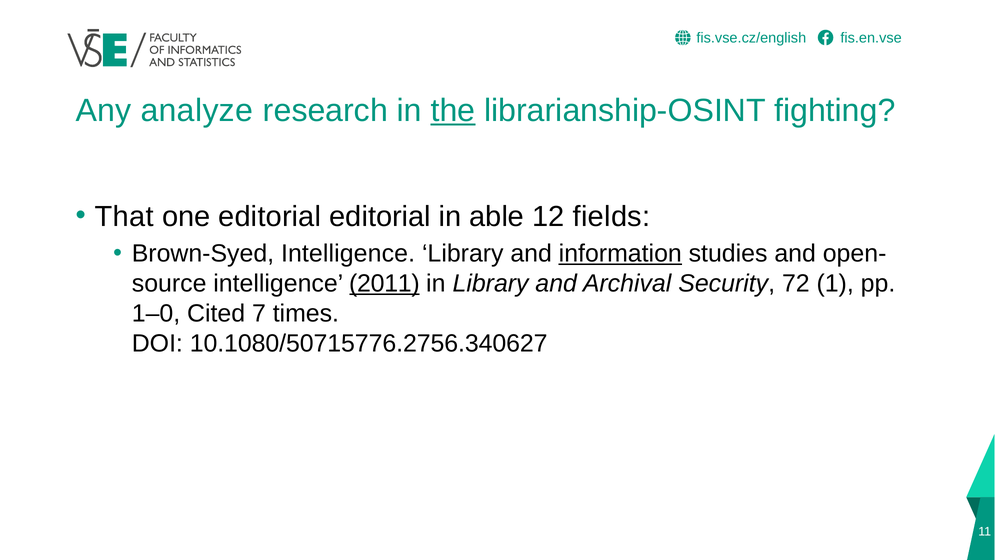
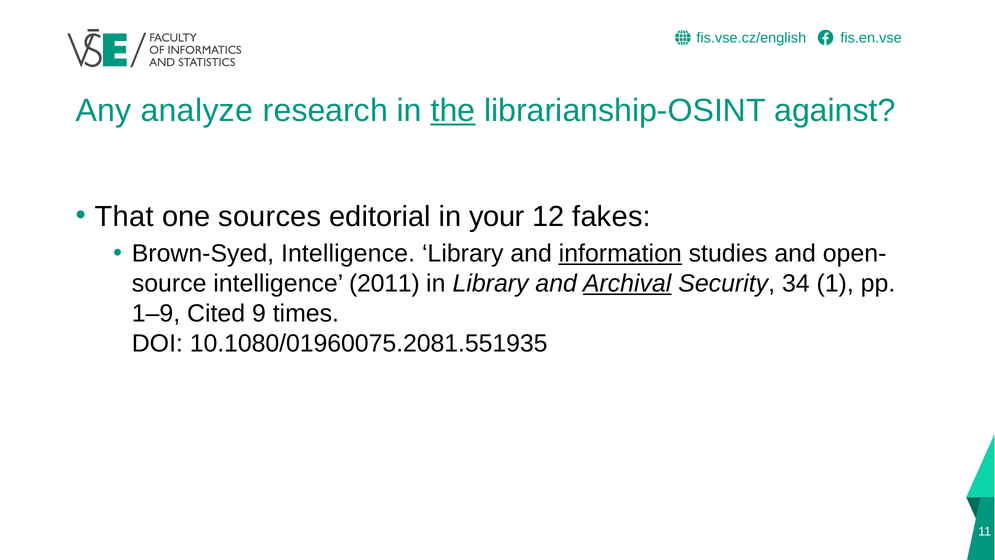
fighting: fighting -> against (835, 111)
one editorial: editorial -> sources (270, 216)
able: able -> your (497, 216)
fields: fields -> fakes (612, 216)
2011 underline: present -> none (384, 283)
Archival underline: none -> present (627, 283)
72: 72 -> 34 (796, 283)
1–0: 1–0 -> 1–9 (156, 313)
7: 7 -> 9 (259, 313)
10.1080/50715776.2756.340627: 10.1080/50715776.2756.340627 -> 10.1080/01960075.2081.551935 (369, 343)
